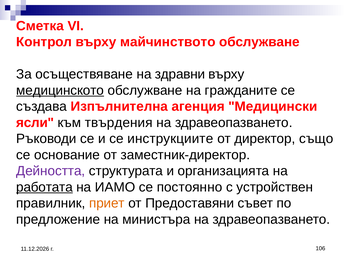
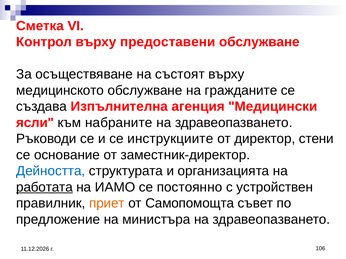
майчинството: майчинството -> предоставени (168, 42)
здравни: здравни -> състоят (180, 74)
медицинското underline: present -> none (60, 91)
твърдения: твърдения -> набраните (119, 123)
също: също -> стени (316, 139)
Дейността colour: purple -> blue (51, 171)
Предоставяни: Предоставяни -> Самопомощта (190, 204)
